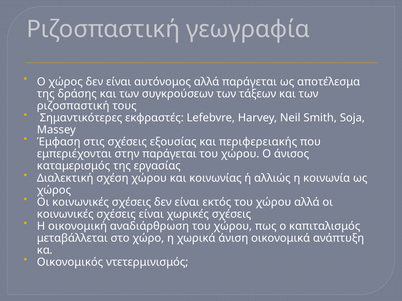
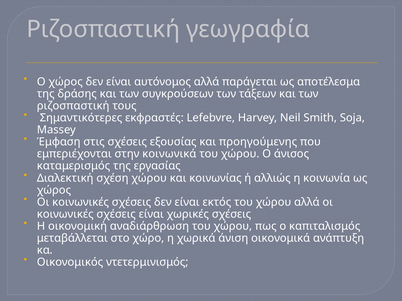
περιφερειακής: περιφερειακής -> προηγούμενης (258, 142)
στην παράγεται: παράγεται -> κοινωνικά (169, 154)
